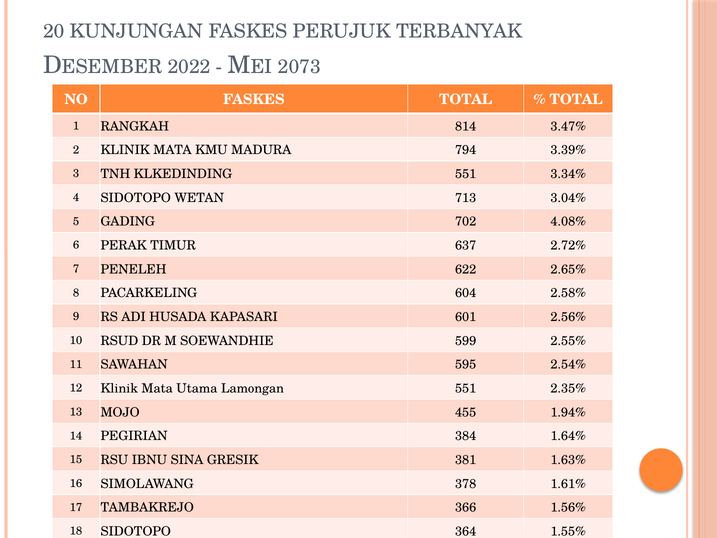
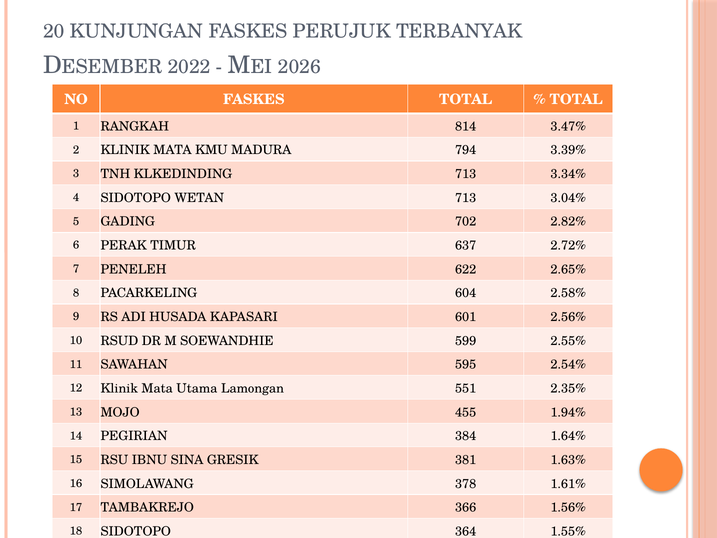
2073: 2073 -> 2026 (299, 67)
KLKEDINDING 551: 551 -> 713 (466, 174)
4.08%: 4.08% -> 2.82% (568, 222)
